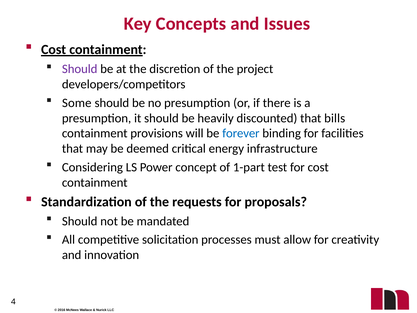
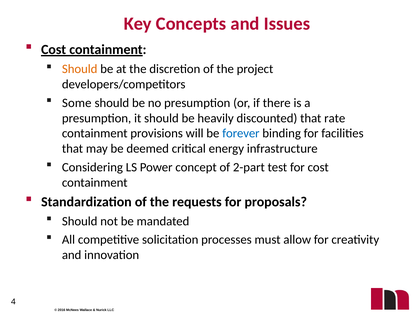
Should colour: purple -> orange (80, 69)
bills: bills -> rate (335, 118)
1-part: 1-part -> 2-part (249, 167)
